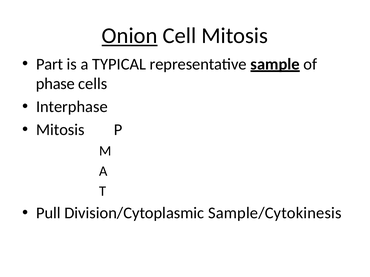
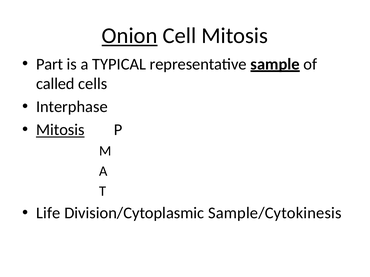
phase: phase -> called (55, 84)
Mitosis underline: none -> present (60, 130)
Pull: Pull -> Life (48, 213)
